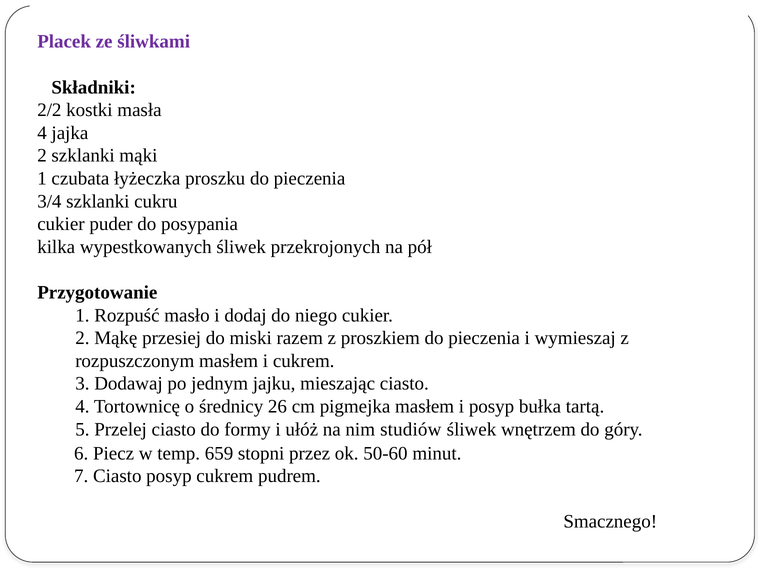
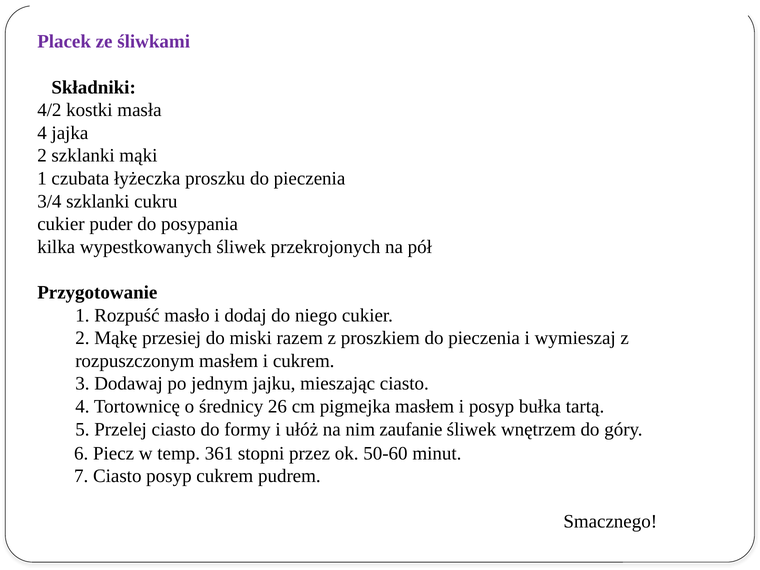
2/2: 2/2 -> 4/2 (49, 110)
studiów: studiów -> zaufanie (411, 429)
659: 659 -> 361 (219, 453)
